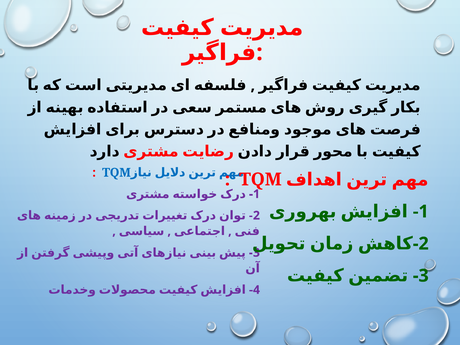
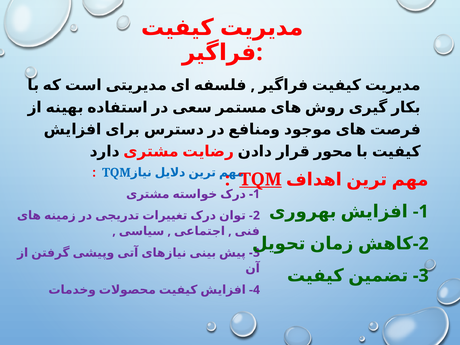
TQM underline: none -> present (260, 179)
